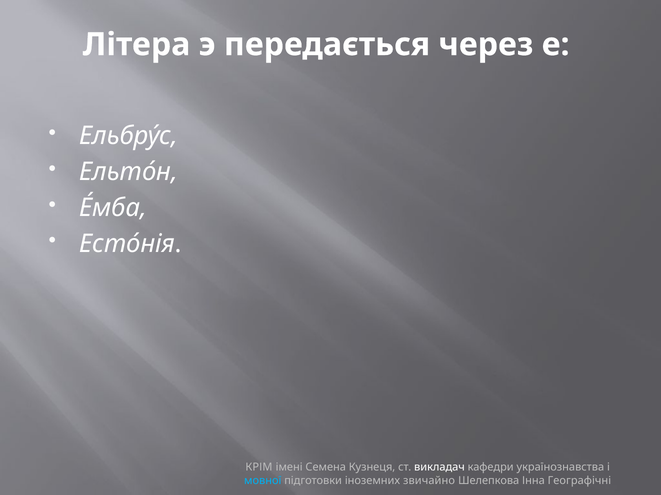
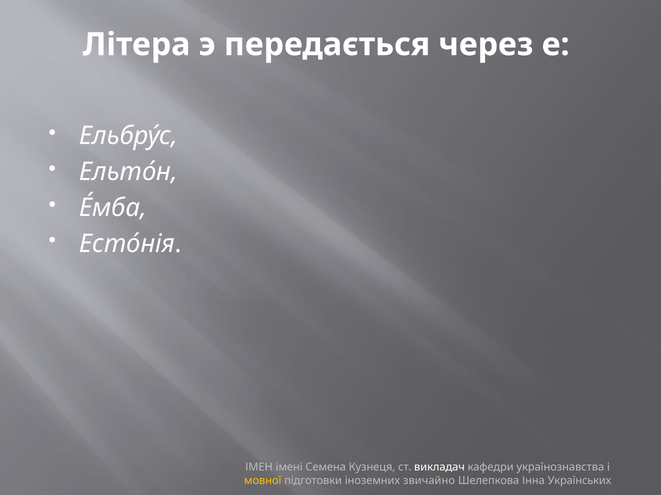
КРІМ: КРІМ -> ІМЕН (259, 468)
мовної colour: light blue -> yellow (263, 481)
Географічні: Географічні -> Українських (579, 481)
